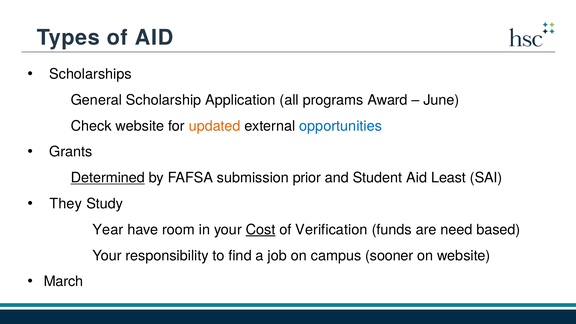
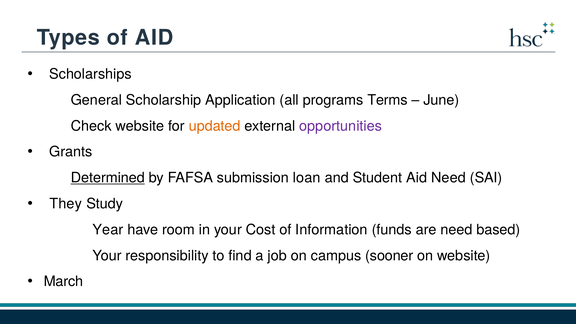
Award: Award -> Terms (387, 100)
opportunities colour: blue -> purple (341, 126)
prior: prior -> loan (307, 178)
Aid Least: Least -> Need (448, 178)
Cost underline: present -> none (261, 230)
Verification: Verification -> Information (331, 230)
